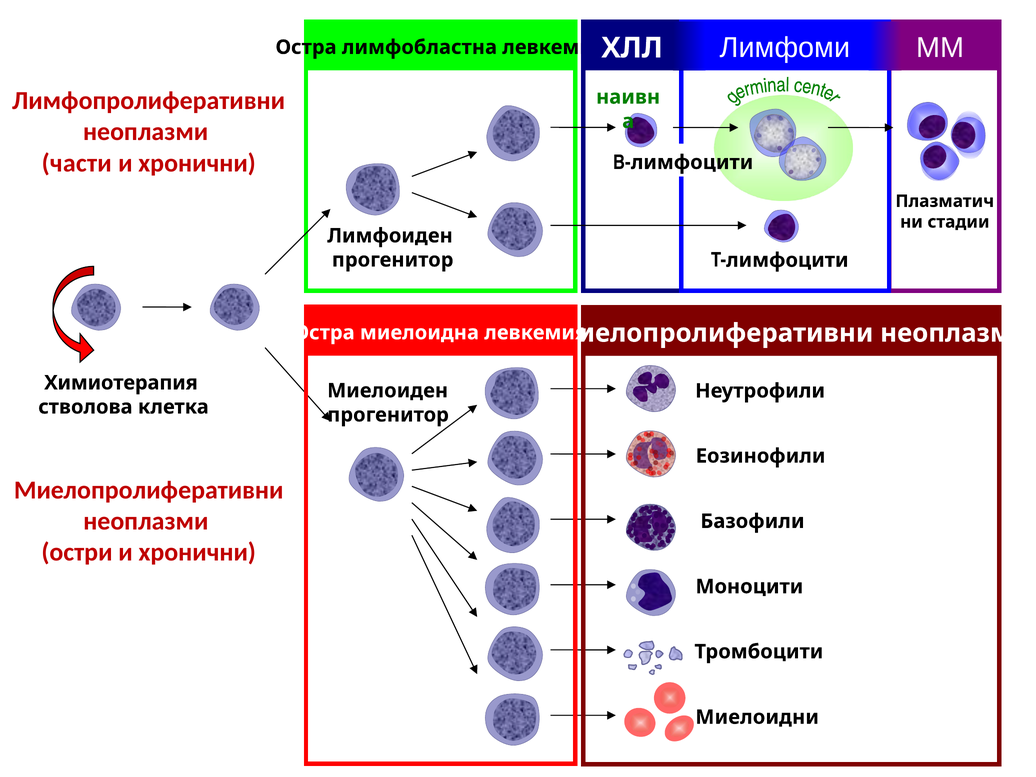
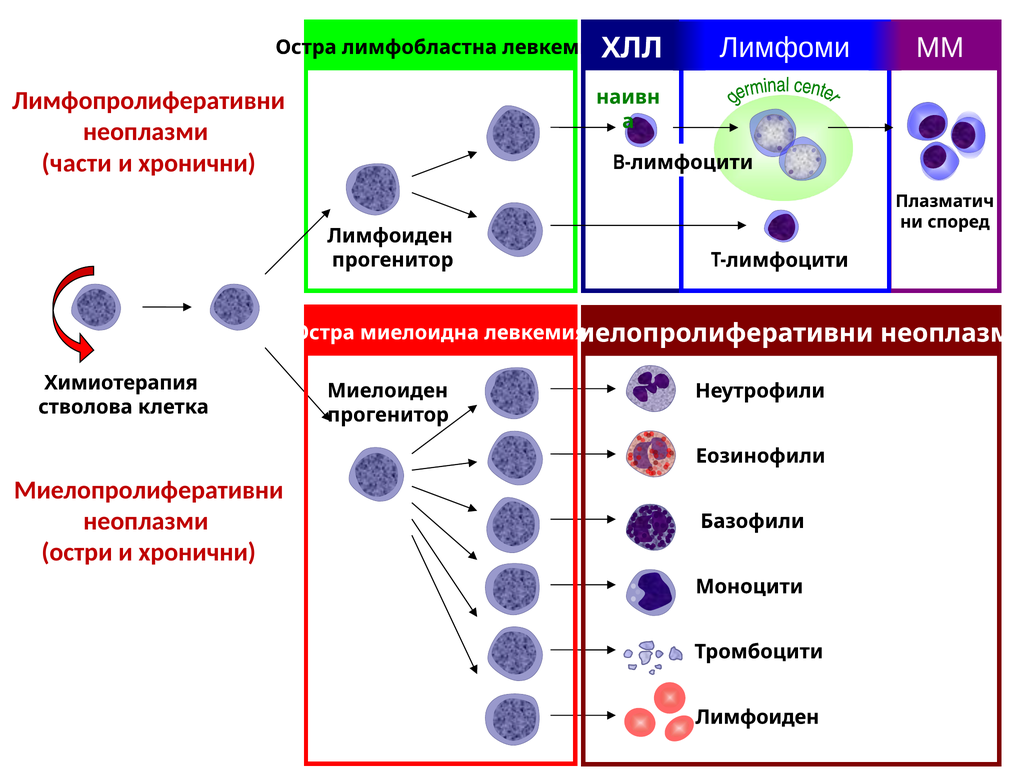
стадии: стадии -> според (959, 222)
Миелоидни: Миелоидни -> Лимфоиден (757, 717)
